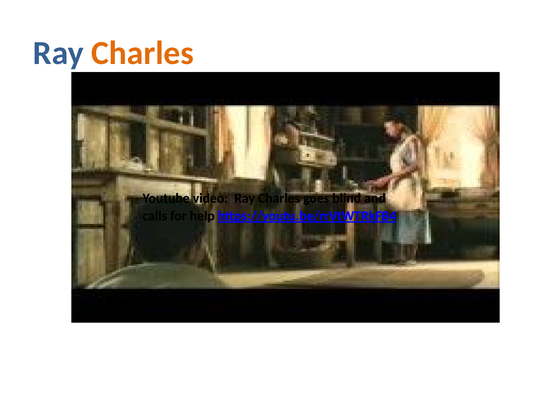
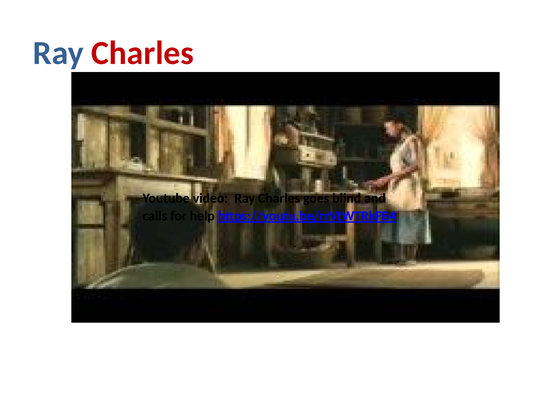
Charles colour: orange -> red (143, 53)
